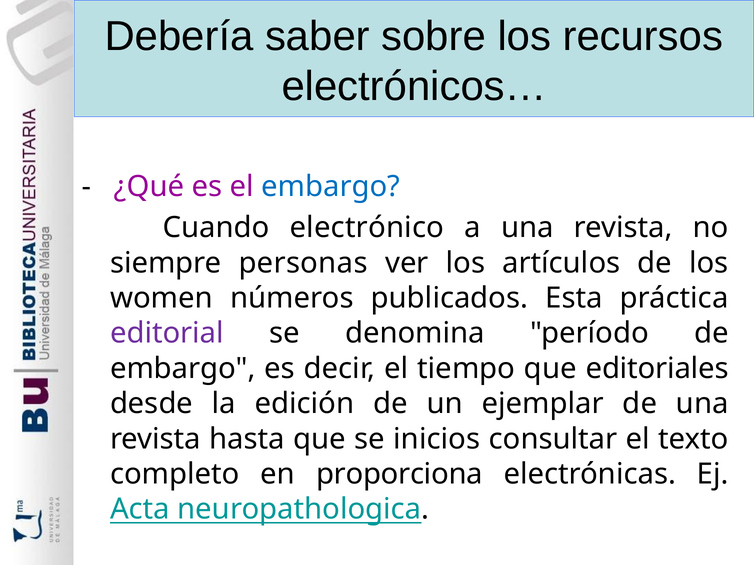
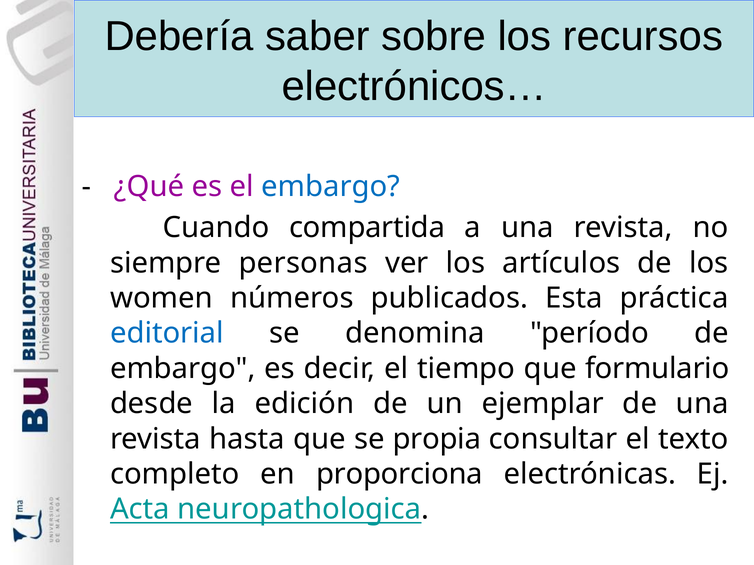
electrónico: electrónico -> compartida (367, 228)
editorial colour: purple -> blue (167, 334)
editoriales: editoriales -> formulario (657, 369)
inicios: inicios -> propia (437, 439)
